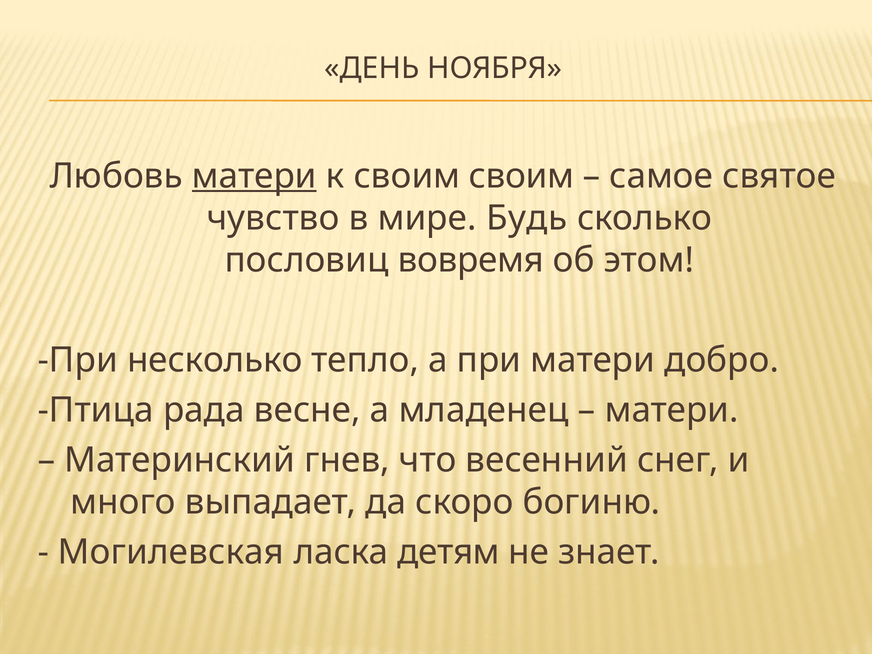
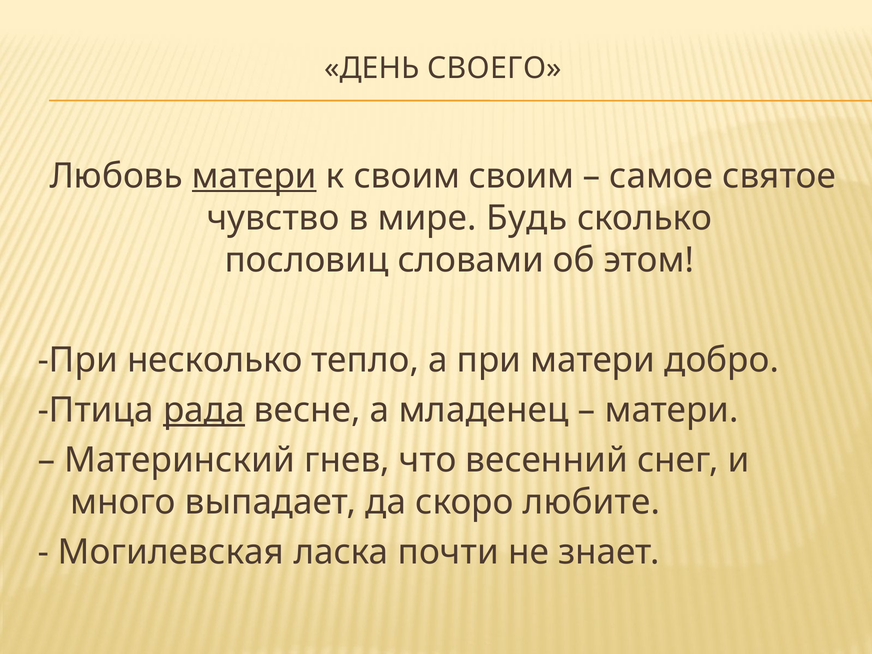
НОЯБРЯ: НОЯБРЯ -> СВОЕГО (495, 68)
вовремя: вовремя -> словами (471, 260)
рада underline: none -> present (204, 410)
богиню: богиню -> любите (592, 502)
детям: детям -> почти (448, 552)
